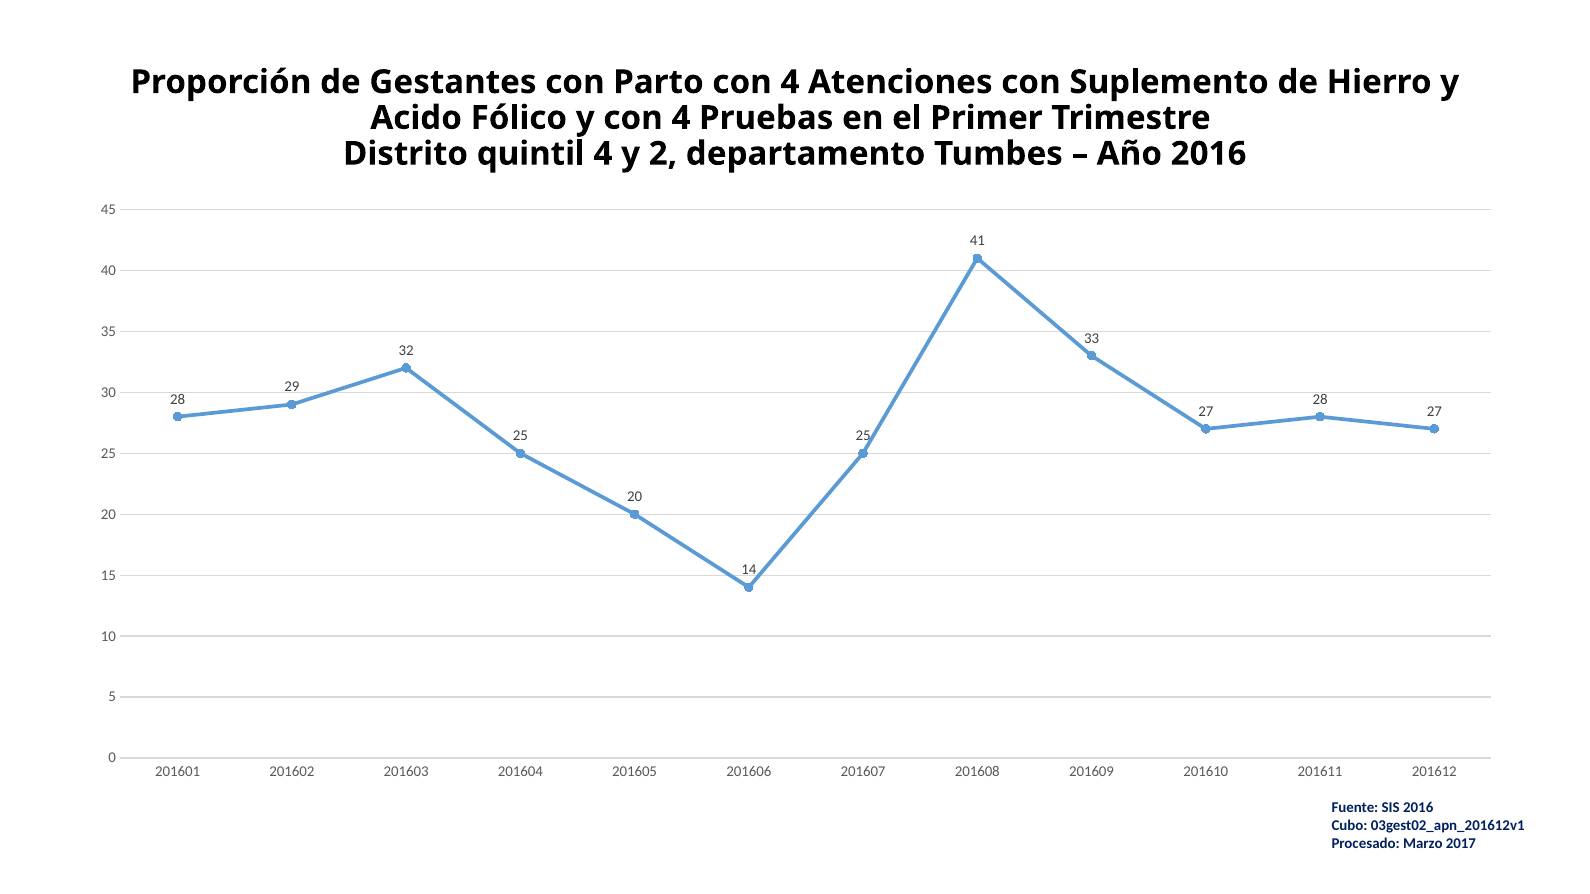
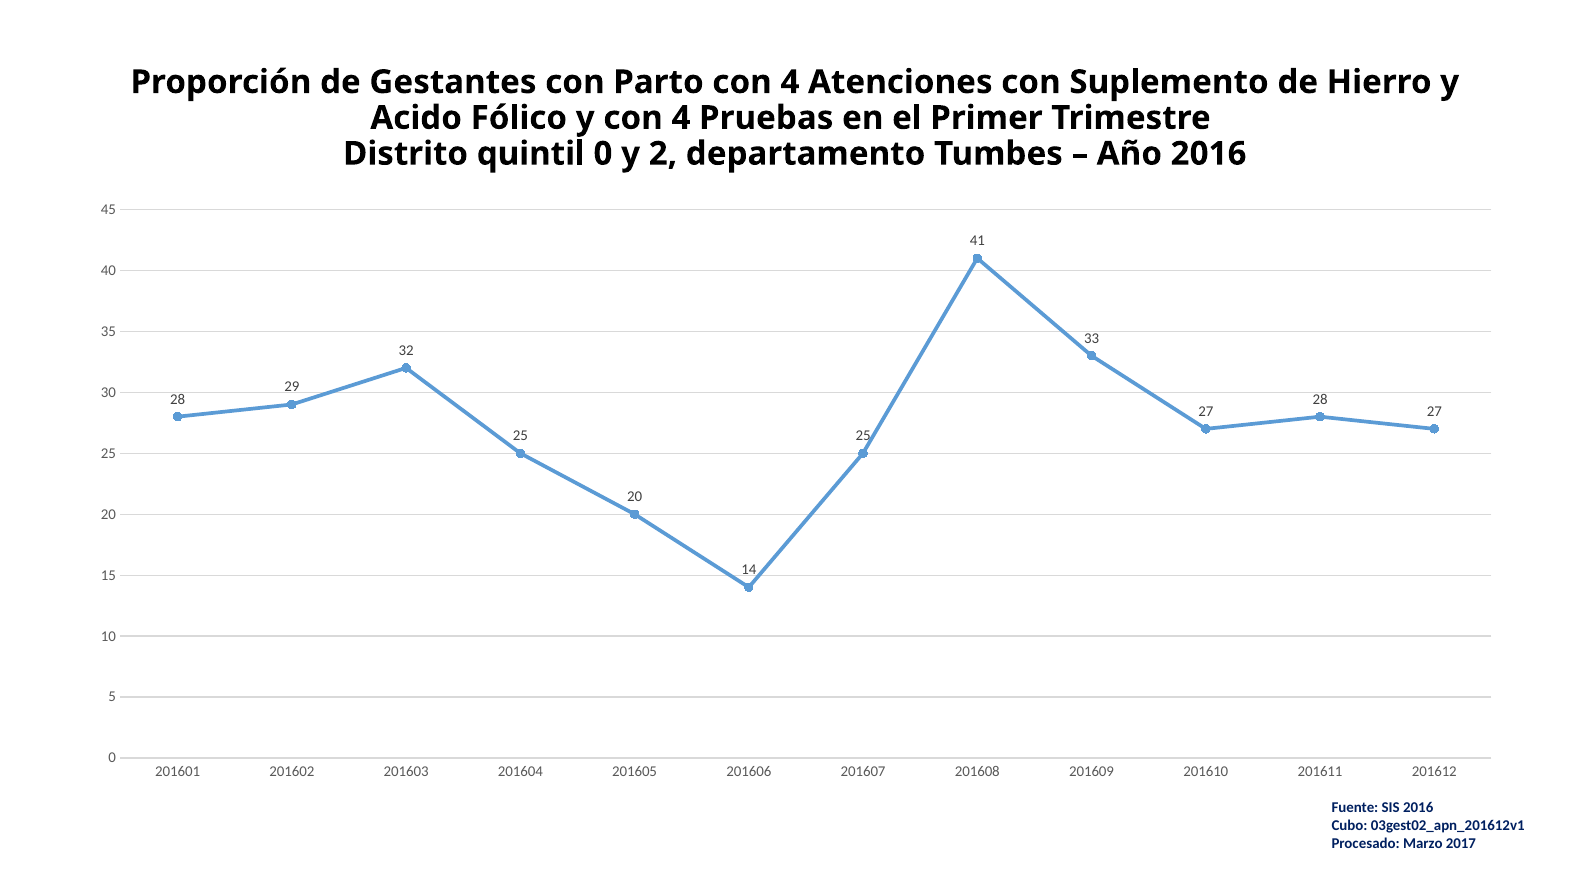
quintil 4: 4 -> 0 (603, 154)
